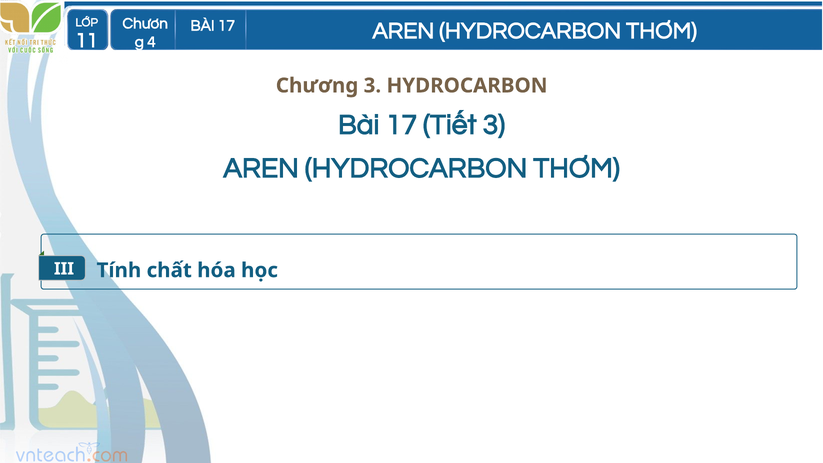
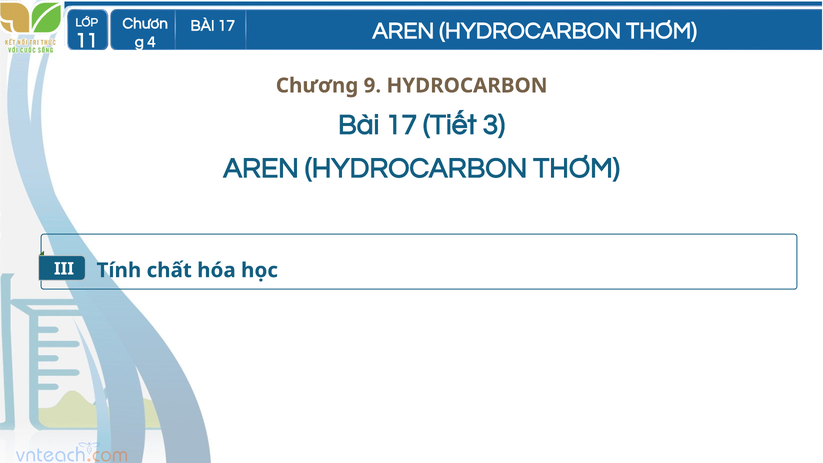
Chương 3: 3 -> 9 (372, 86)
